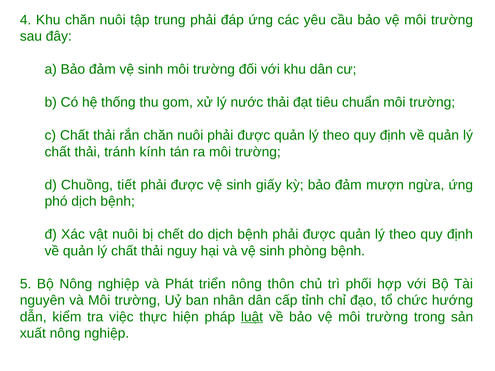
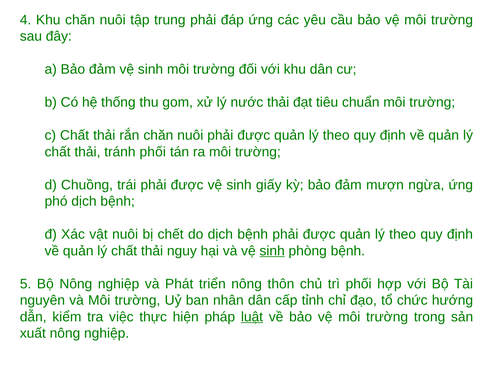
tránh kính: kính -> phối (153, 152)
tiết: tiết -> trái (127, 185)
sinh underline: none -> present (272, 251)
